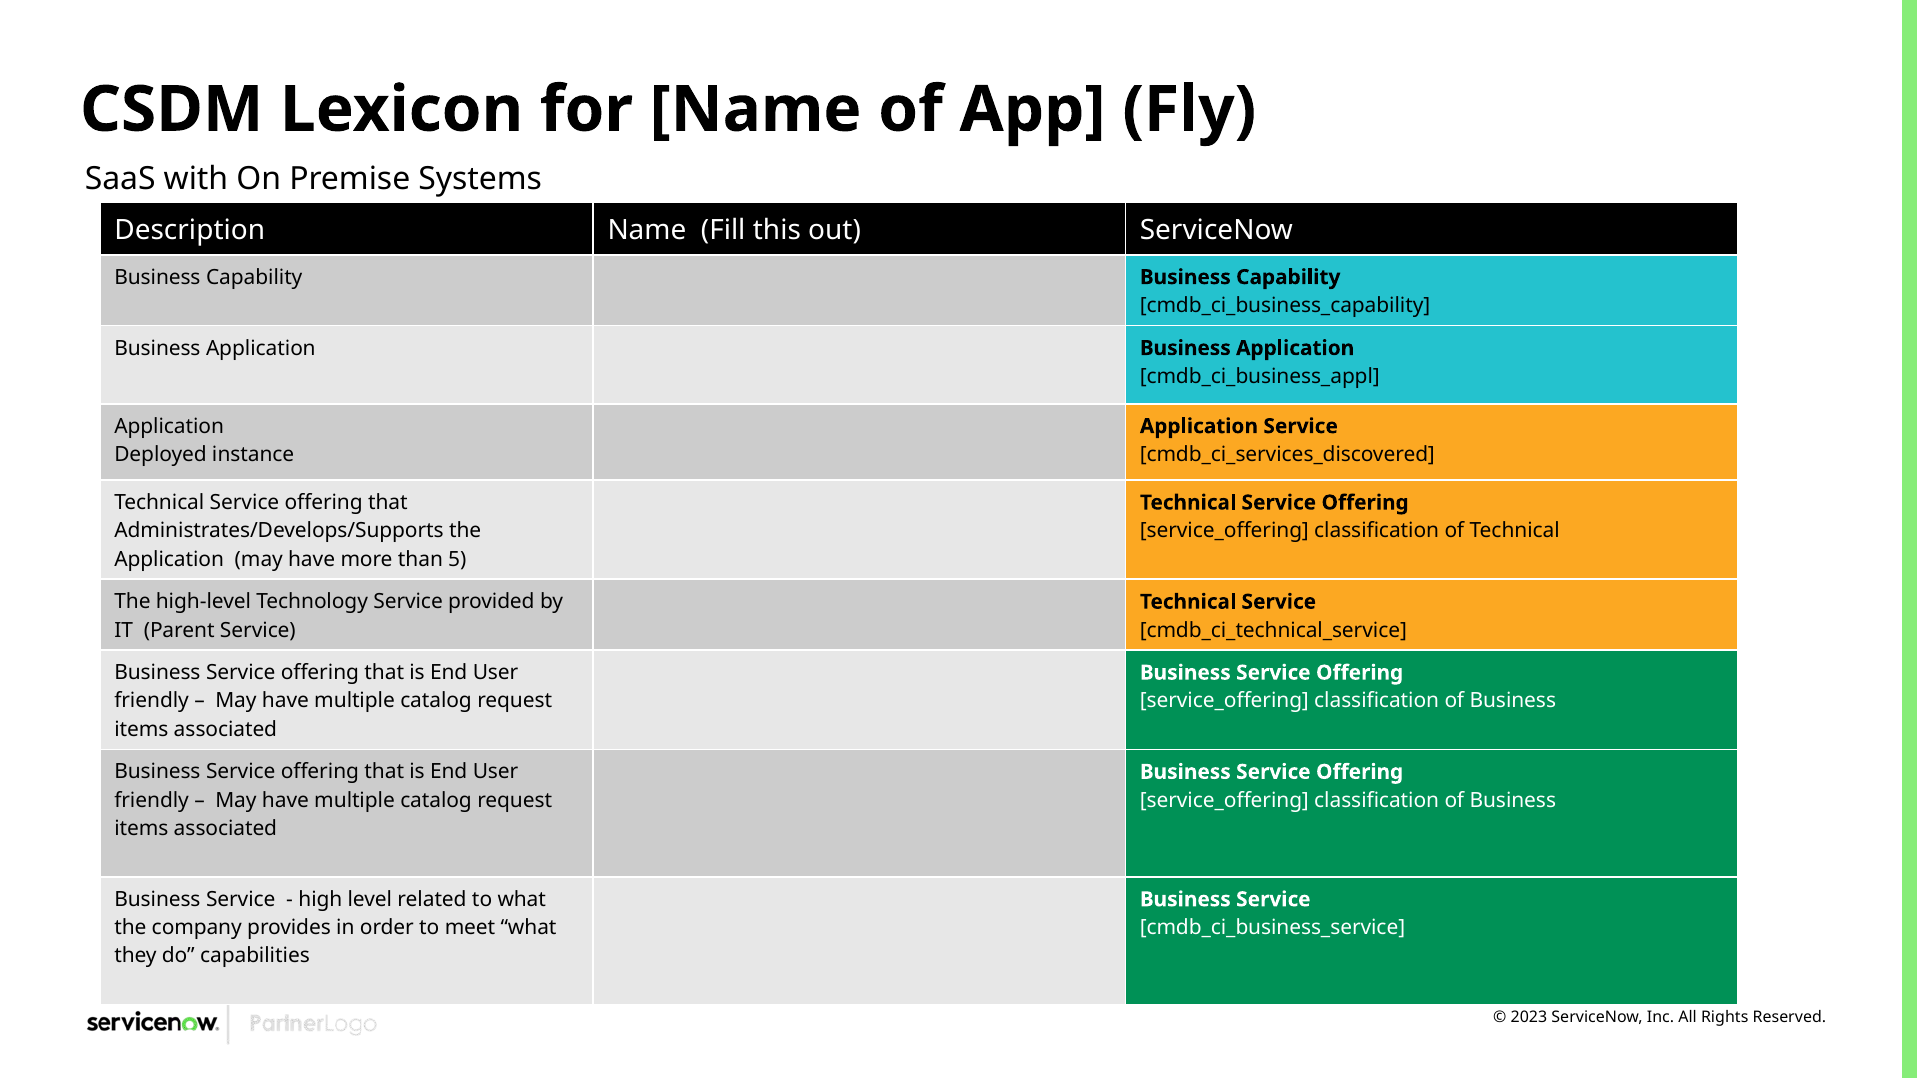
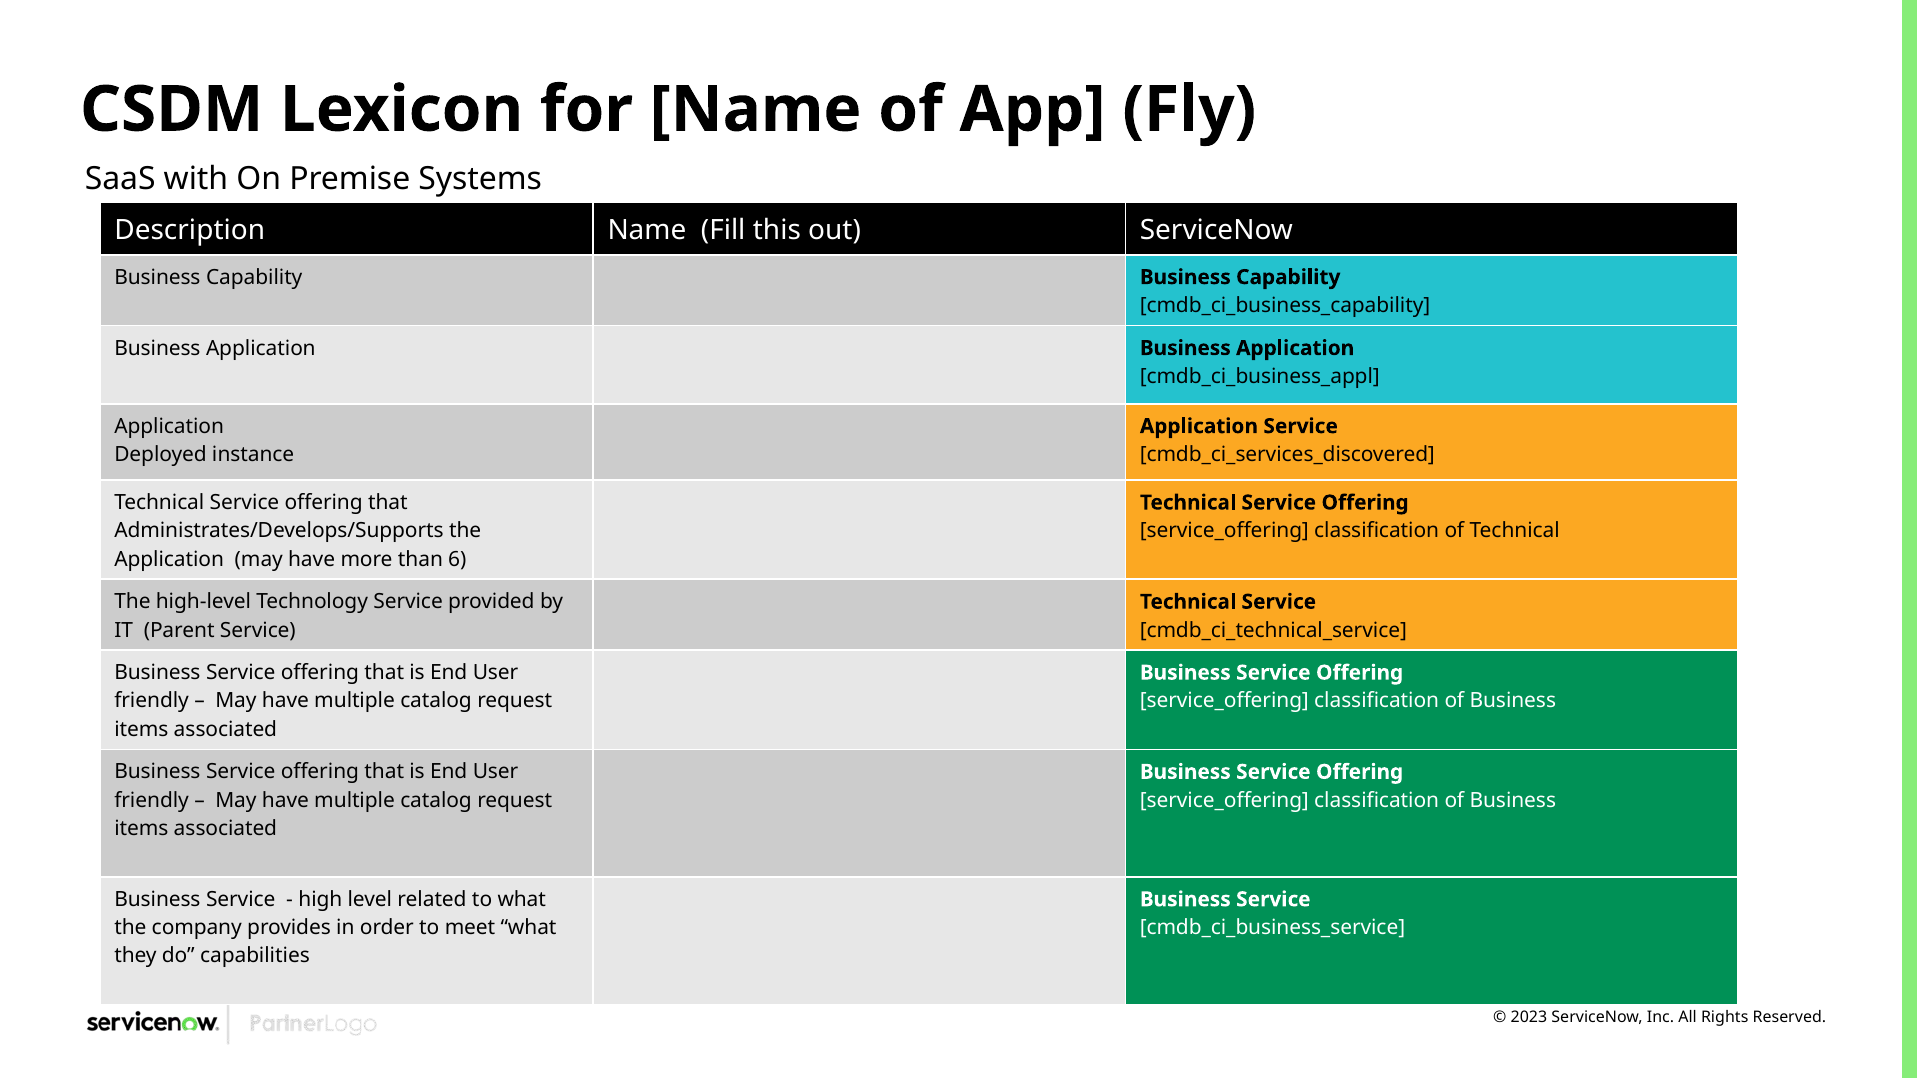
5: 5 -> 6 (457, 560)
